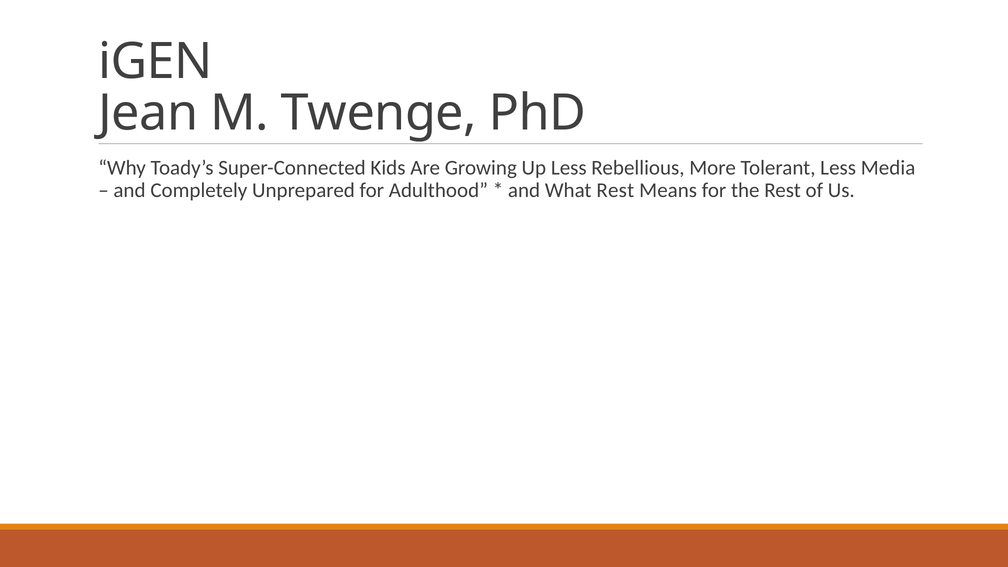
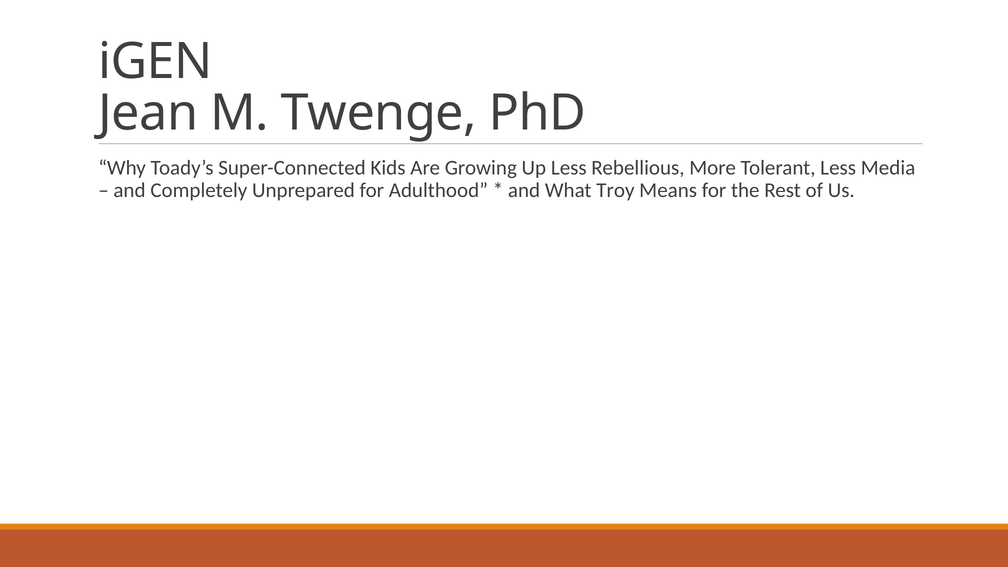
What Rest: Rest -> Troy (615, 190)
